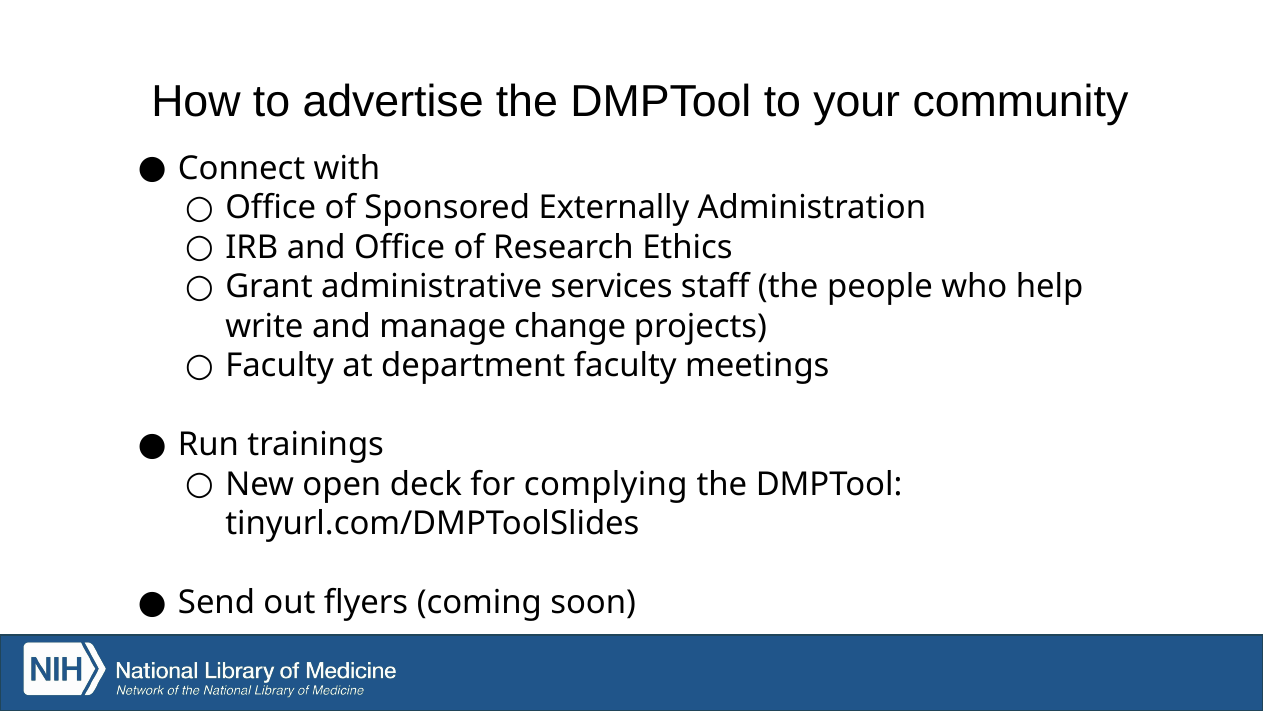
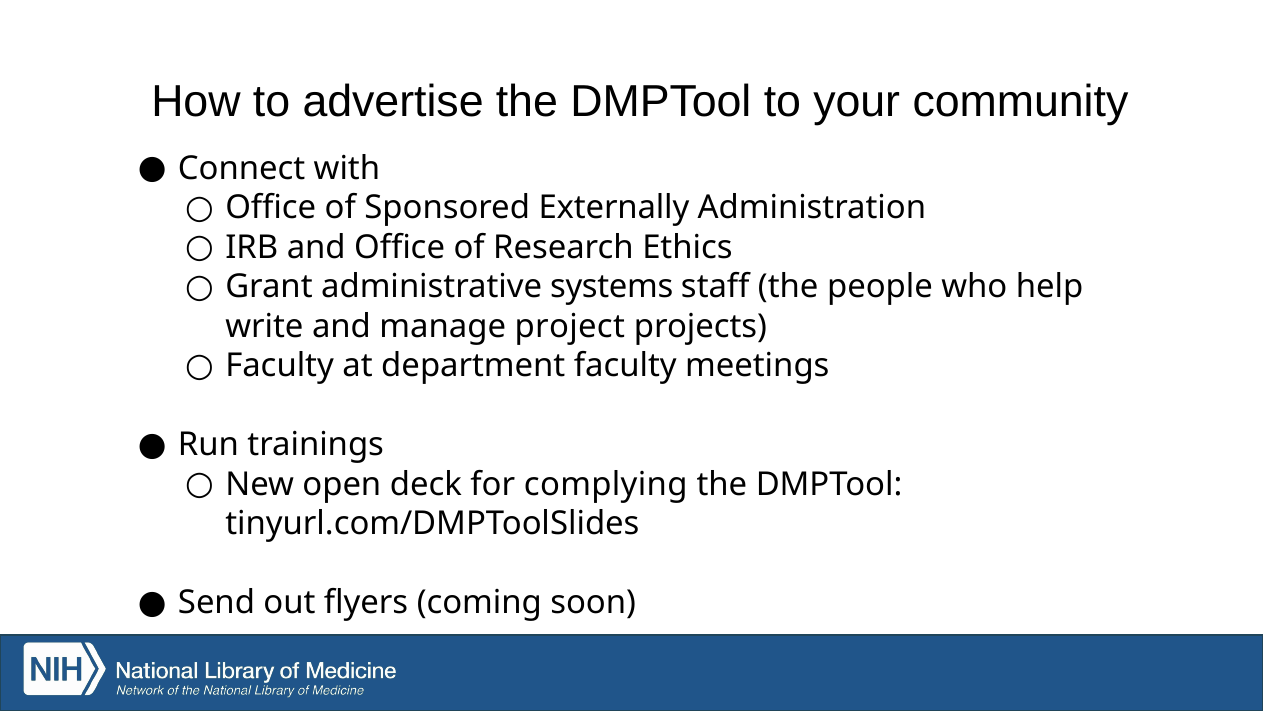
services: services -> systems (612, 287)
change: change -> project (570, 326)
